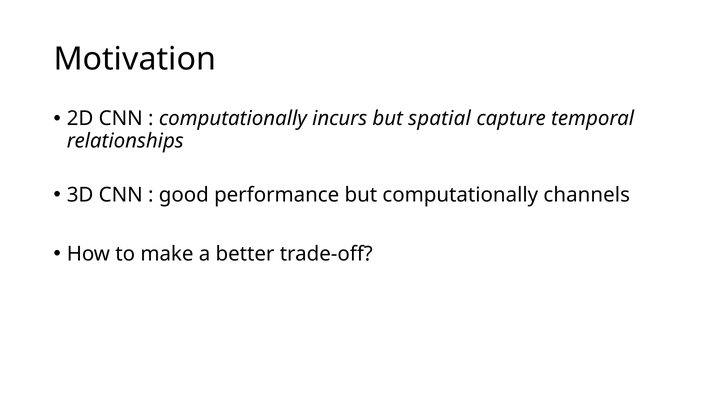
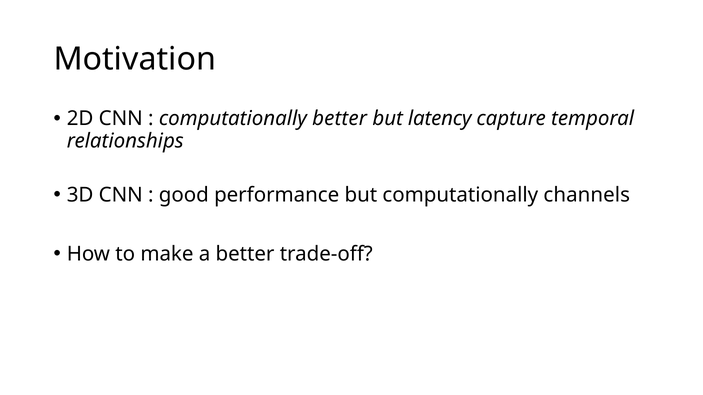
computationally incurs: incurs -> better (340, 119)
spatial: spatial -> latency (440, 119)
